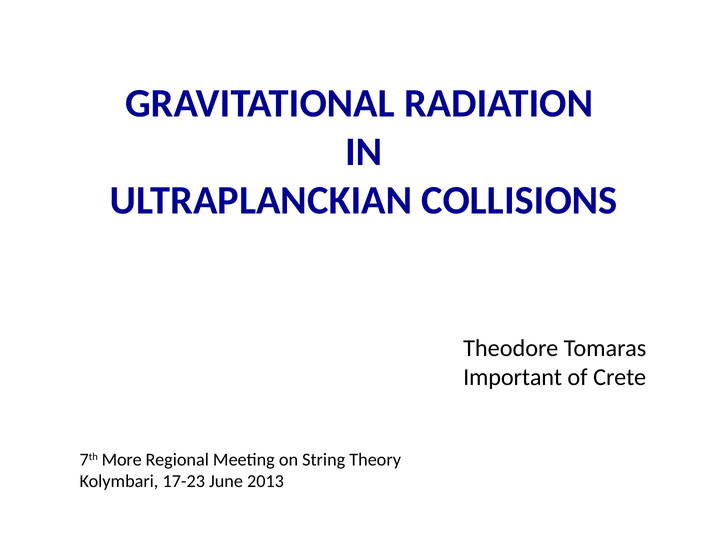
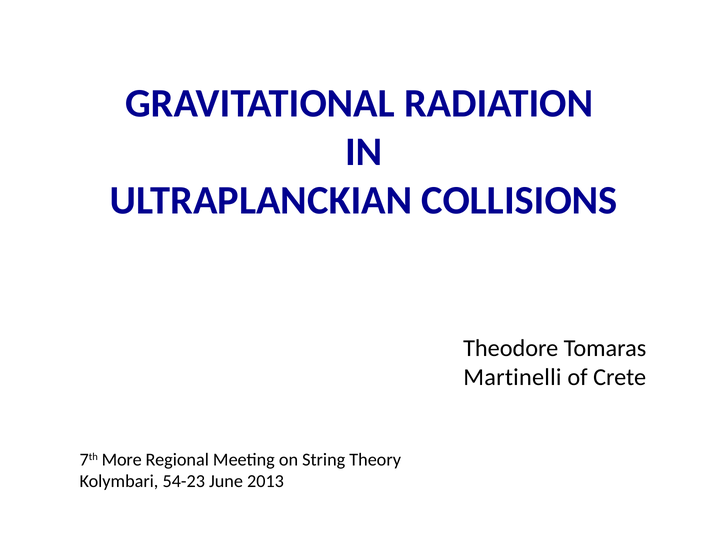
Important: Important -> Martinelli (512, 377)
17-23: 17-23 -> 54-23 (184, 481)
